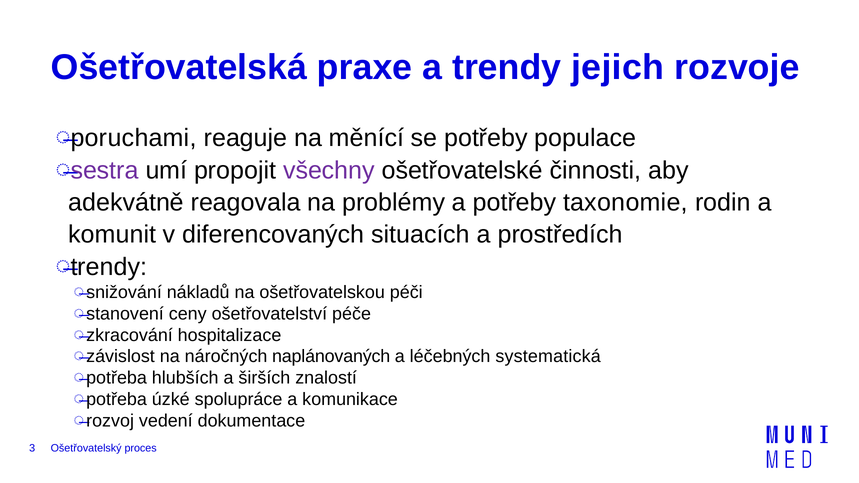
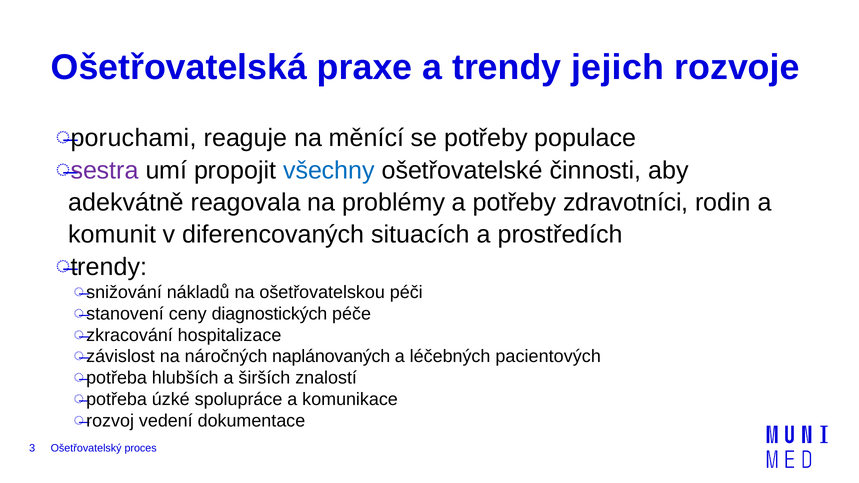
všechny colour: purple -> blue (329, 170)
taxonomie: taxonomie -> zdravotníci (626, 203)
ošetřovatelství: ošetřovatelství -> diagnostických (269, 314)
systematická: systematická -> pacientových (548, 357)
